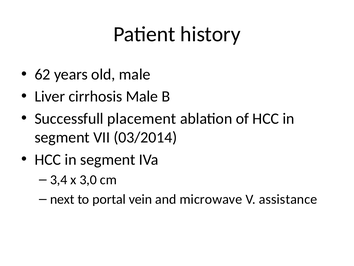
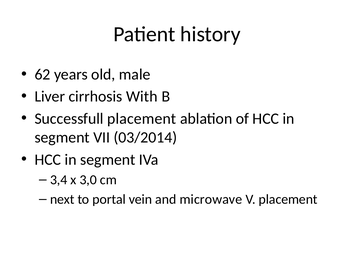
cirrhosis Male: Male -> With (142, 96)
V assistance: assistance -> placement (288, 199)
